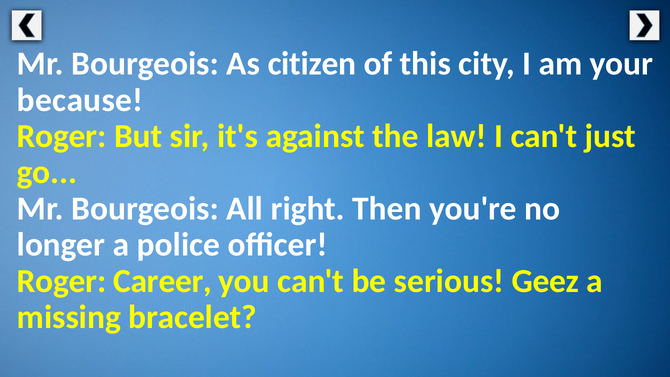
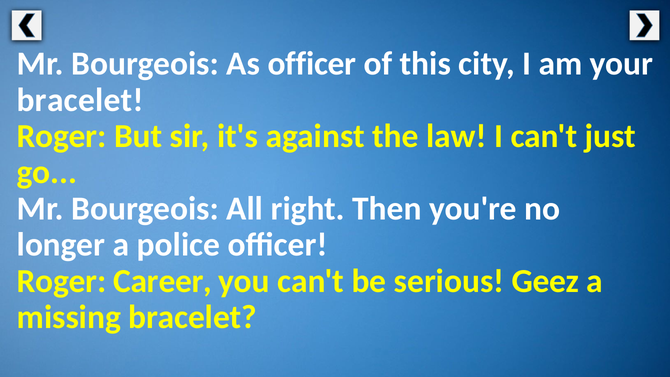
As citizen: citizen -> officer (312, 64)
because: because -> bracelet (80, 100)
